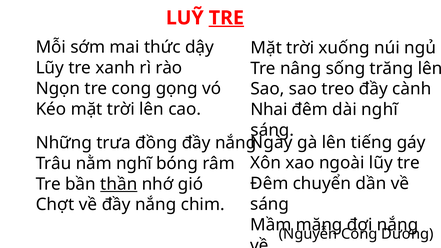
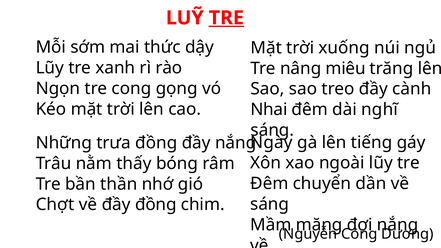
sống: sống -> miêu (346, 68)
nằm nghĩ: nghĩ -> thấy (134, 163)
thần underline: present -> none (119, 184)
về đầy nắng: nắng -> đồng (156, 205)
